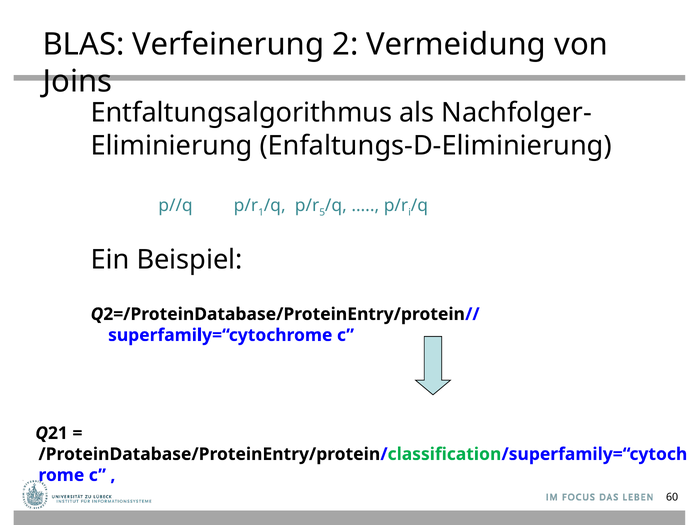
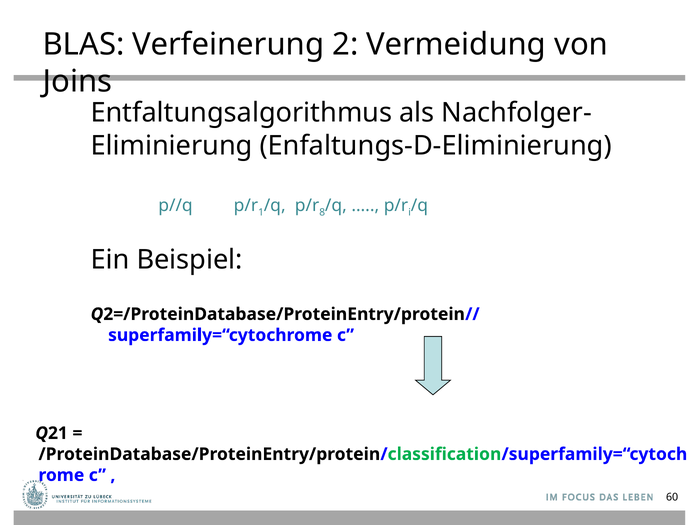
5: 5 -> 8 (322, 212)
